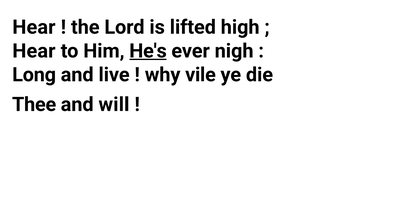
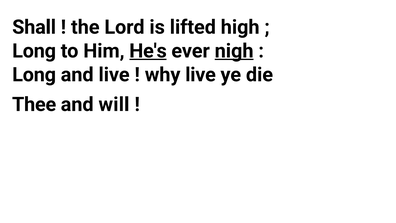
Hear: Hear -> Shall (34, 27)
Hear: Hear -> Long (34, 51)
nigh underline: none -> present (234, 51)
why vile: vile -> live (201, 75)
